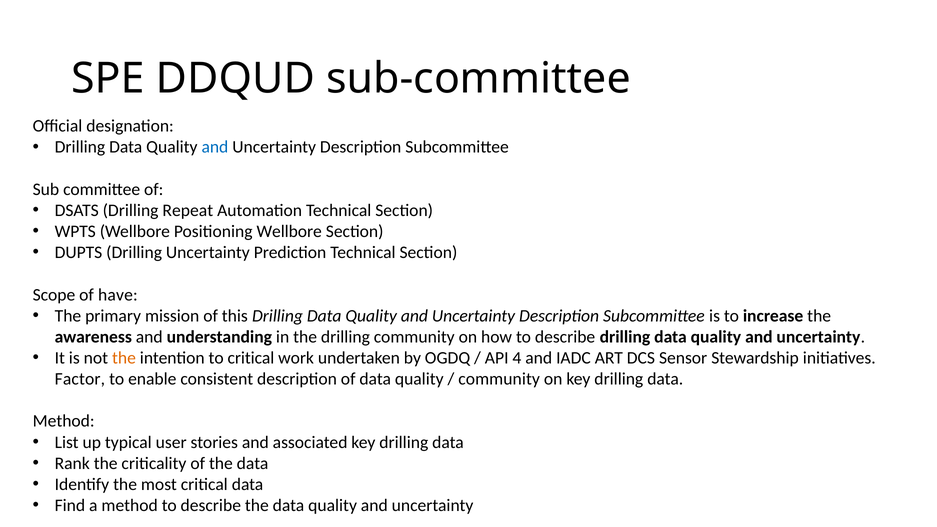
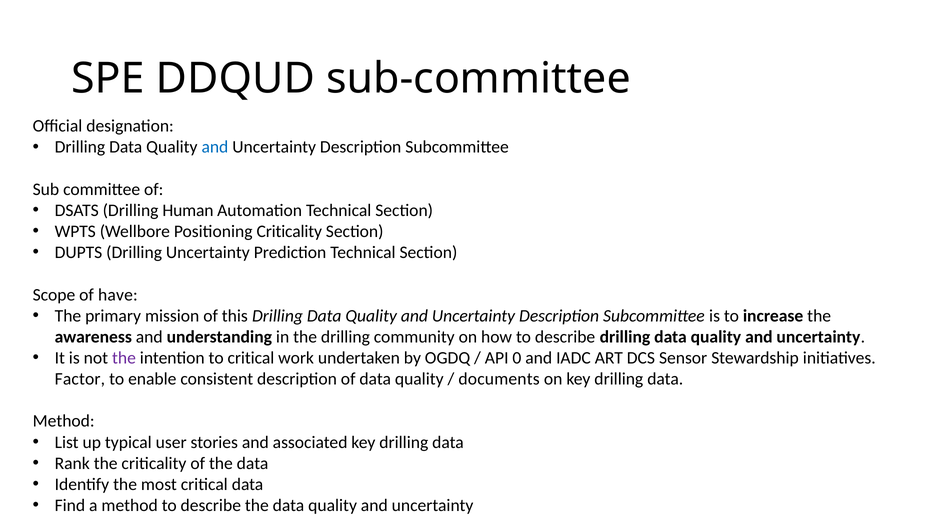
Repeat: Repeat -> Human (188, 210)
Positioning Wellbore: Wellbore -> Criticality (289, 232)
the colour: orange -> purple (124, 358)
4: 4 -> 0 (517, 358)
community: community -> documents (499, 379)
